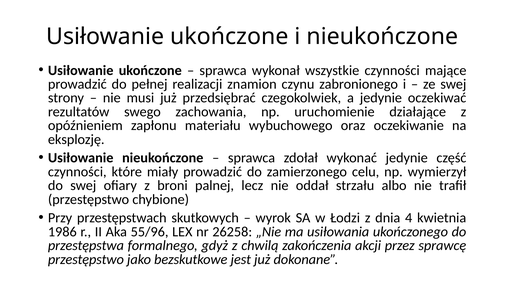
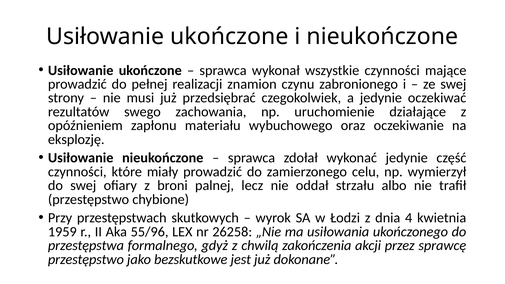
1986: 1986 -> 1959 (62, 232)
